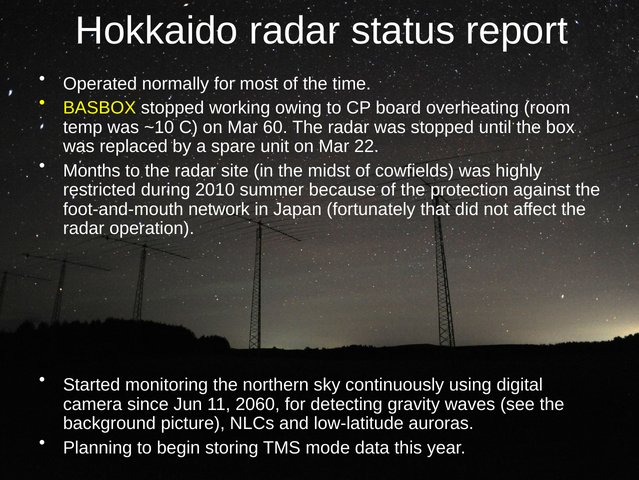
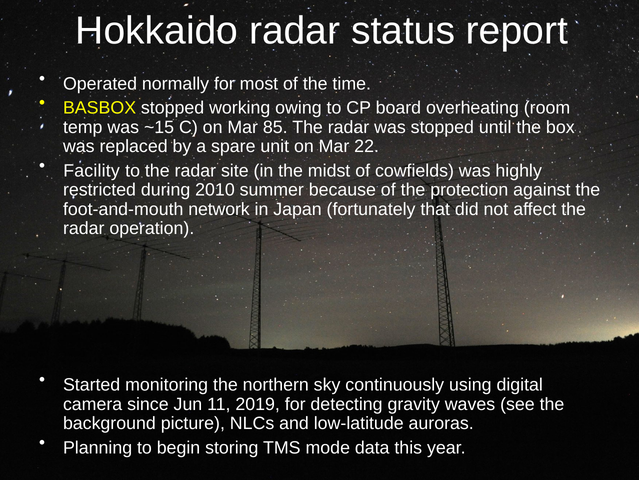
~10: ~10 -> ~15 (159, 127)
60: 60 -> 85 (275, 127)
Months: Months -> Facility (92, 171)
2060: 2060 -> 2019 (258, 404)
